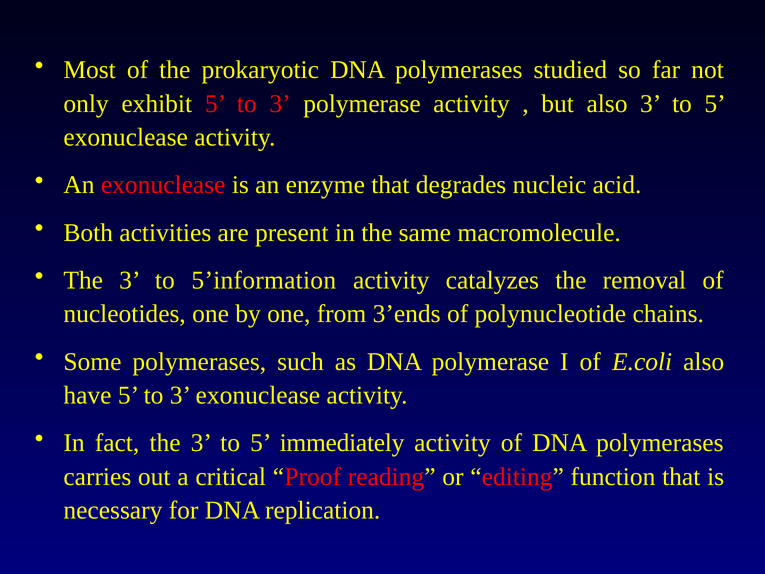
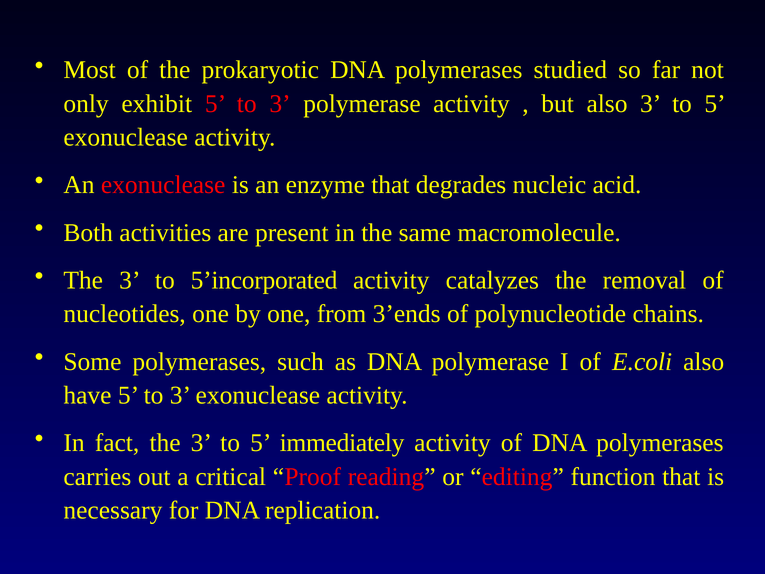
5’information: 5’information -> 5’incorporated (264, 280)
